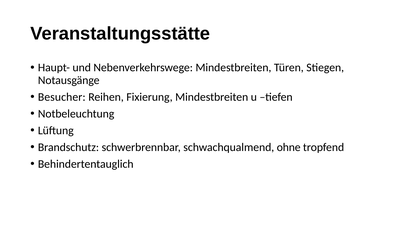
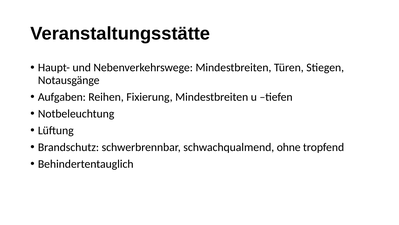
Besucher: Besucher -> Aufgaben (62, 97)
